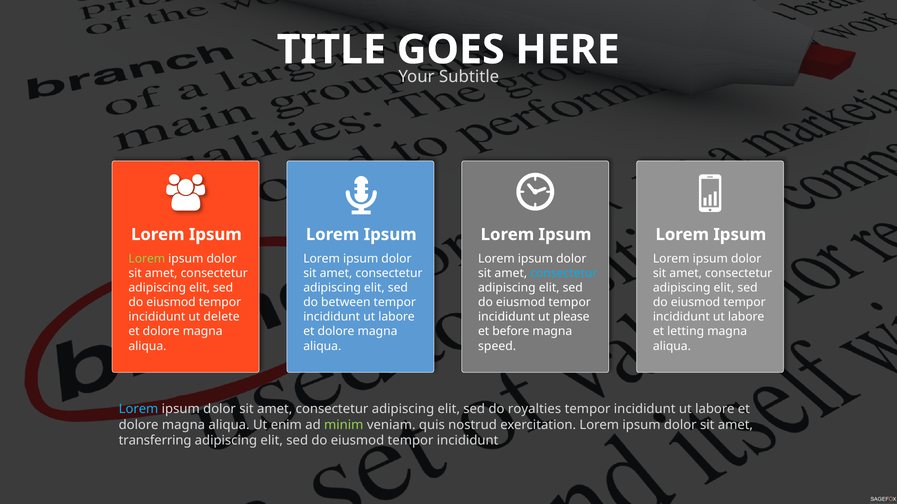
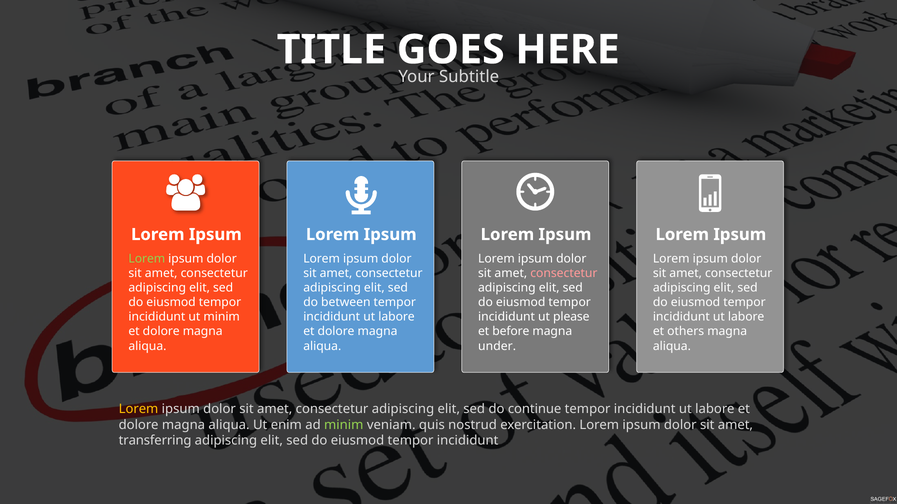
consectetur colour: light blue -> pink (564, 273)
ut delete: delete -> minim (222, 317)
letting: letting -> others (686, 332)
speed: speed -> under (497, 346)
Lorem colour: light blue -> yellow (139, 410)
royalties: royalties -> continue (535, 410)
